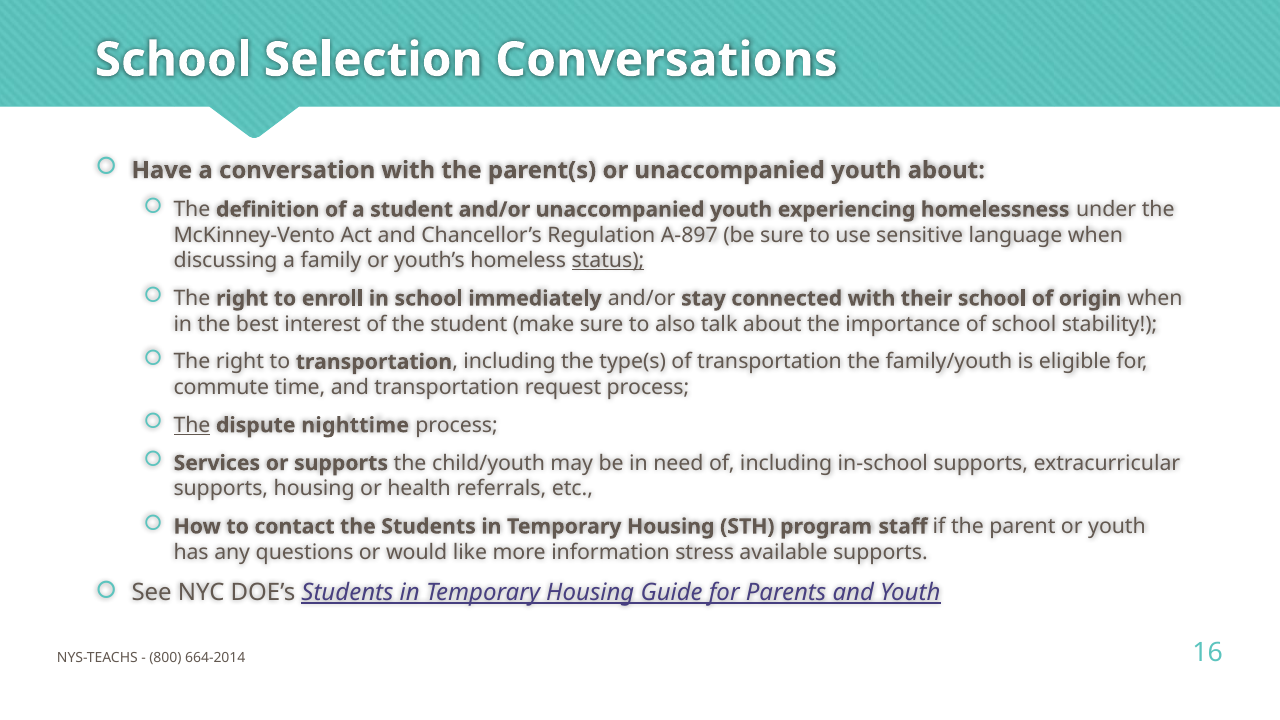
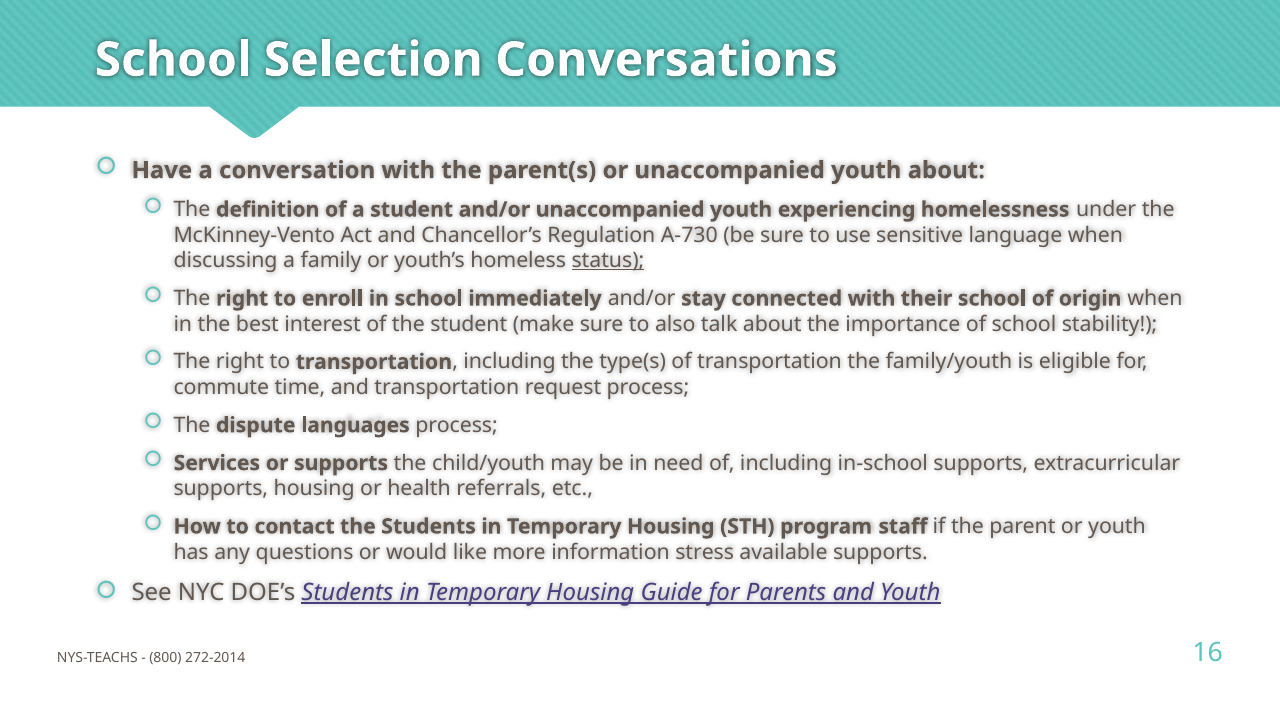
A-897: A-897 -> A-730 (689, 235)
The underline: present -> none (192, 425)
nighttime: nighttime -> languages (355, 425)
664-2014: 664-2014 -> 272-2014 (215, 658)
